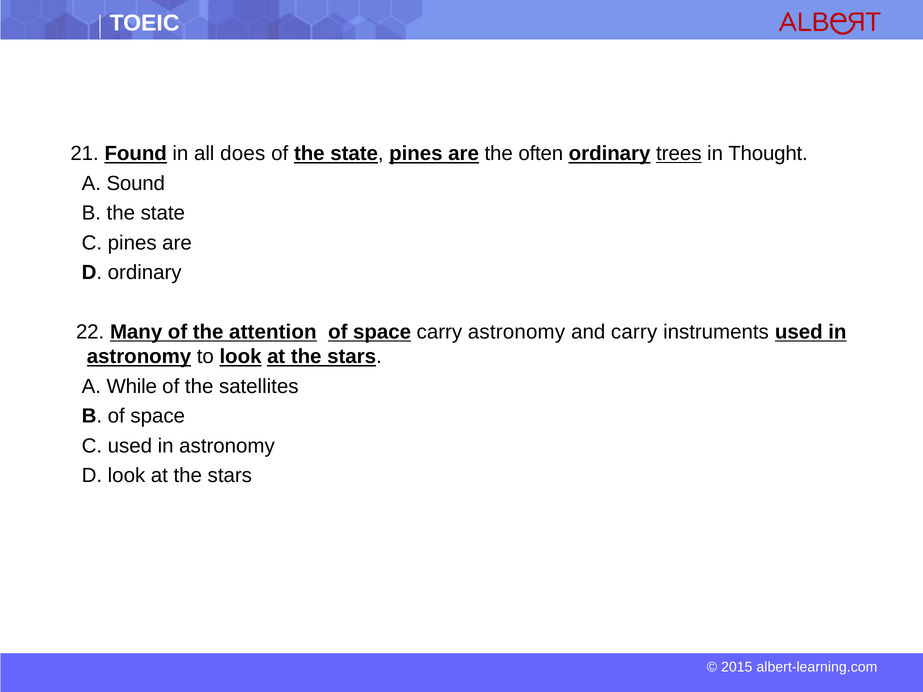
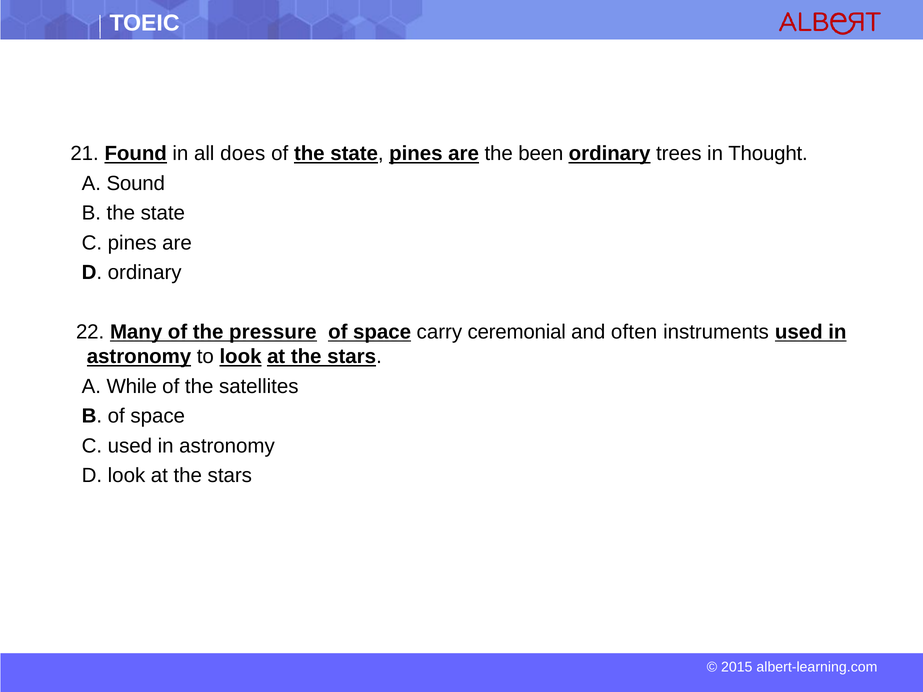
often: often -> been (541, 154)
trees underline: present -> none (679, 154)
attention: attention -> pressure (273, 332)
carry astronomy: astronomy -> ceremonial (517, 332)
and carry: carry -> often (634, 332)
